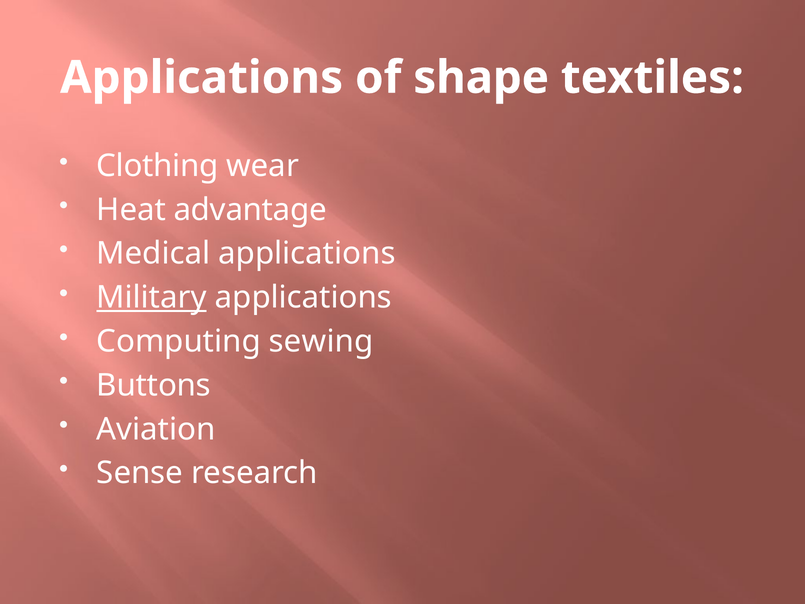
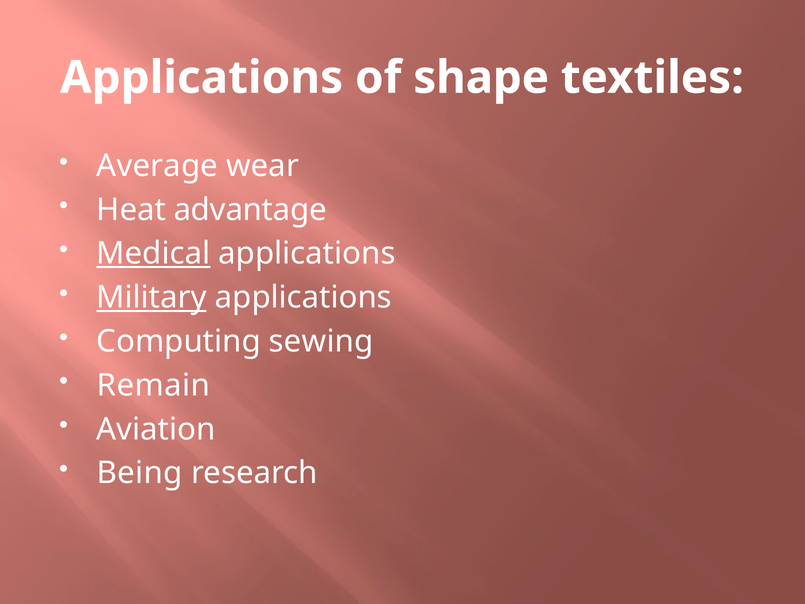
Clothing: Clothing -> Average (157, 166)
Medical underline: none -> present (153, 254)
Buttons: Buttons -> Remain (153, 385)
Sense: Sense -> Being (140, 473)
